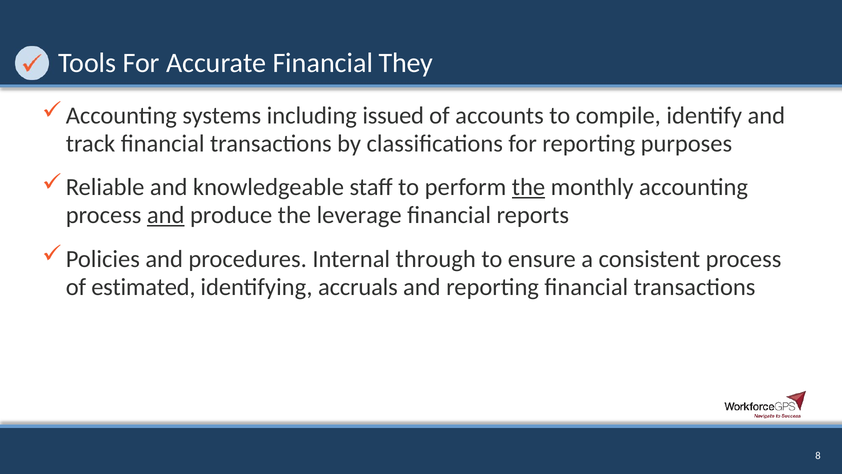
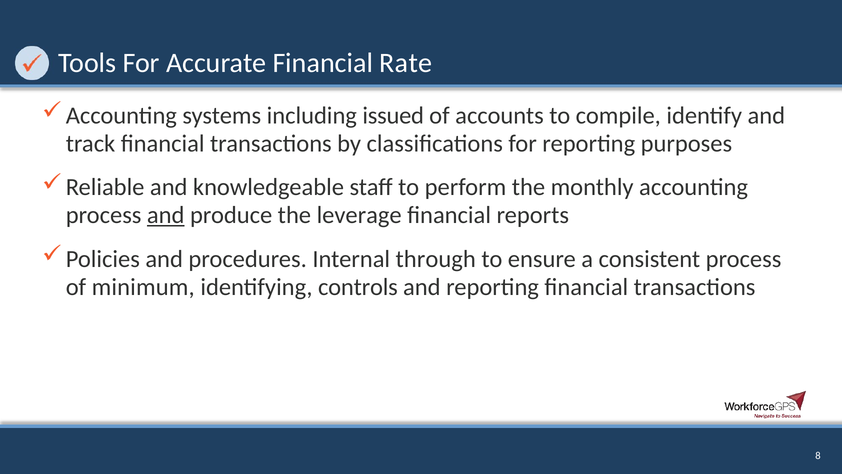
They: They -> Rate (406, 63)
the underline: present -> none (529, 187)
estimated: estimated -> minimum (143, 287)
accruals: accruals -> controls (358, 287)
